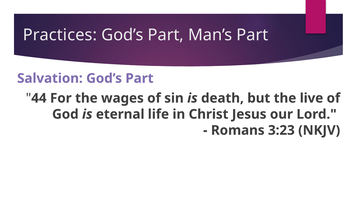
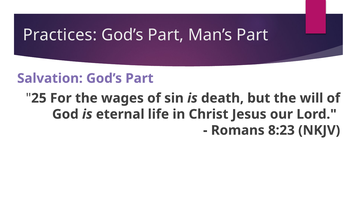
44: 44 -> 25 (39, 98)
live: live -> will (311, 98)
3:23: 3:23 -> 8:23 (281, 130)
